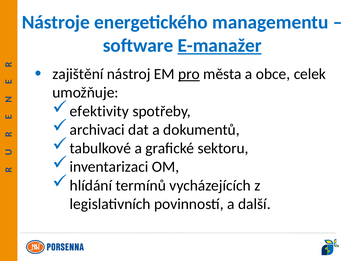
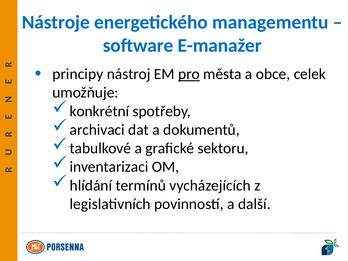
E-manažer underline: present -> none (220, 46)
zajištění: zajištění -> principy (78, 74)
efektivity: efektivity -> konkrétní (99, 111)
